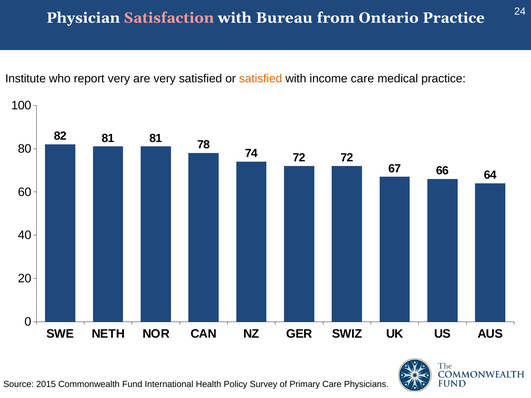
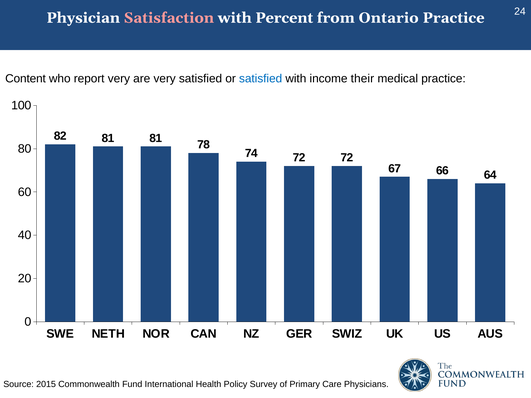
Bureau: Bureau -> Percent (284, 18)
Institute: Institute -> Content (26, 79)
satisfied colour: orange -> blue (261, 79)
income care: care -> their (362, 79)
